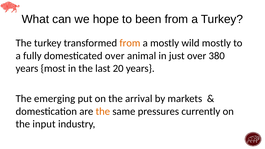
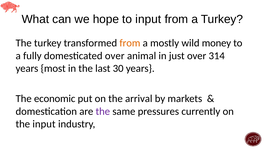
to been: been -> input (148, 19)
wild mostly: mostly -> money (216, 43)
380: 380 -> 314 (217, 56)
20: 20 -> 30 (118, 69)
emerging: emerging -> economic (55, 99)
the colour: orange -> purple (103, 111)
